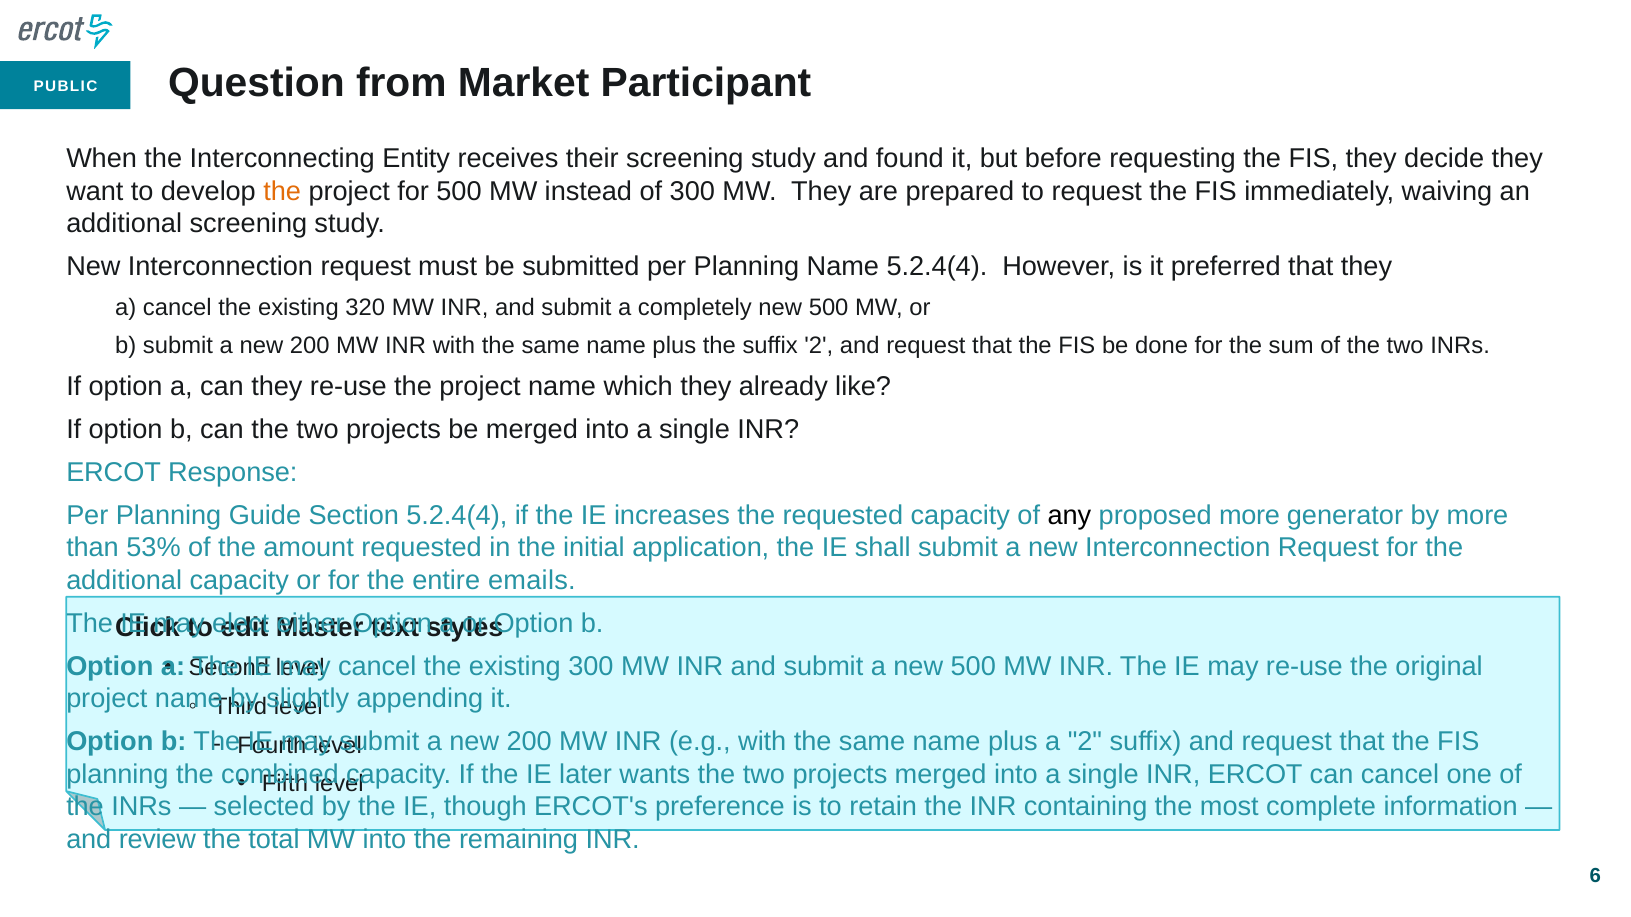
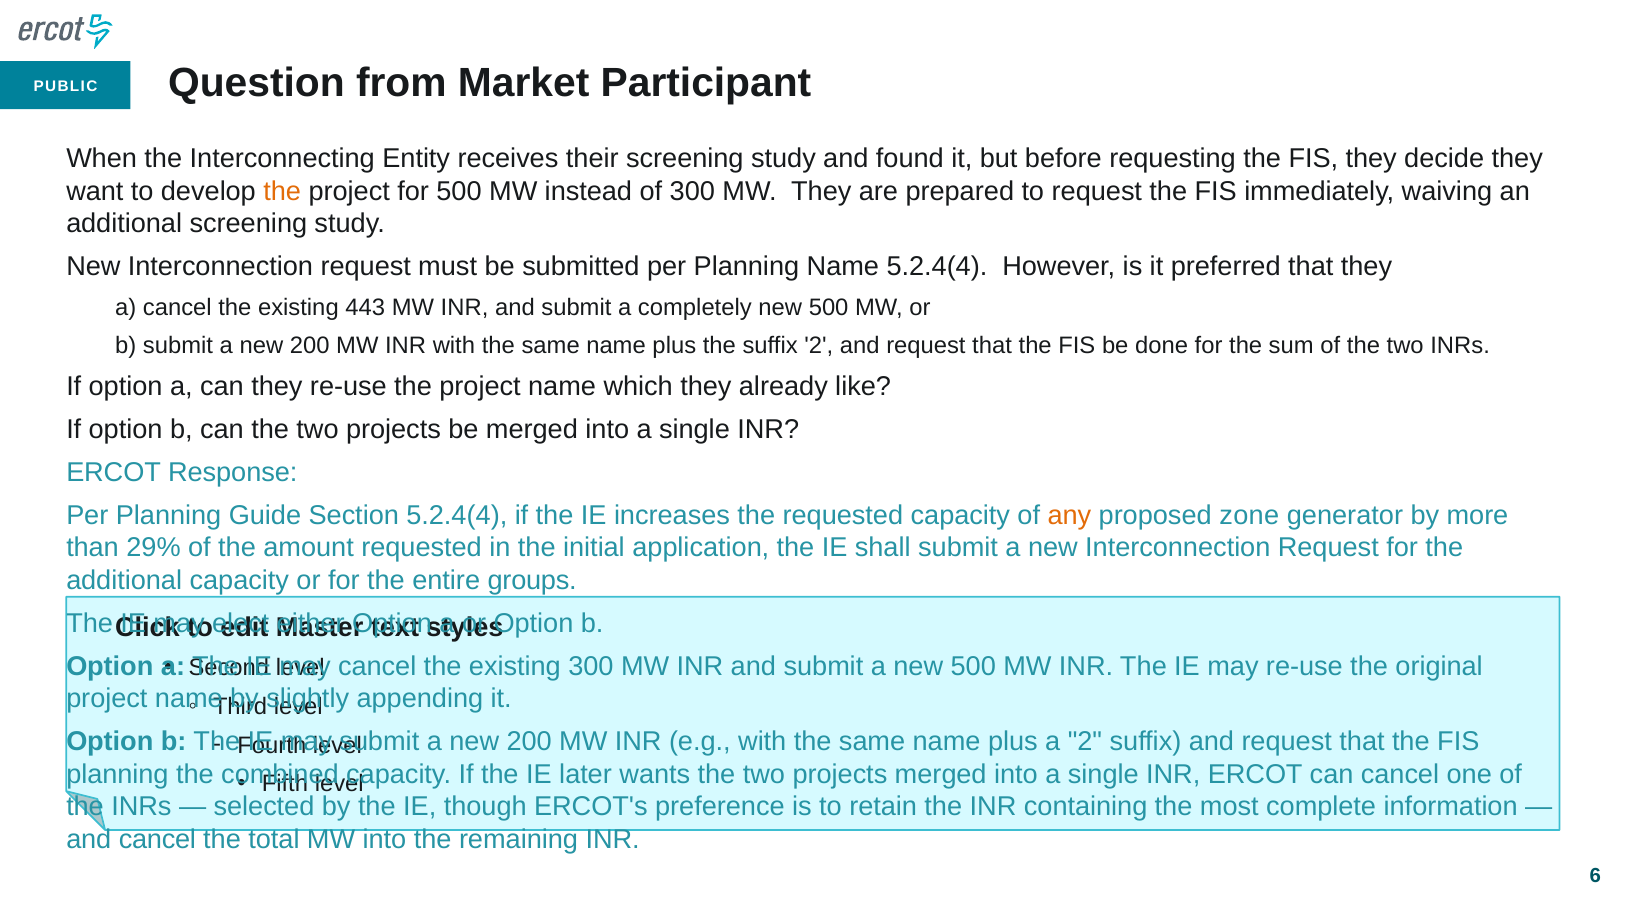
320: 320 -> 443 (365, 307)
any colour: black -> orange (1069, 516)
proposed more: more -> zone (1249, 516)
53%: 53% -> 29% (154, 548)
emails: emails -> groups (532, 581)
and review: review -> cancel (157, 840)
